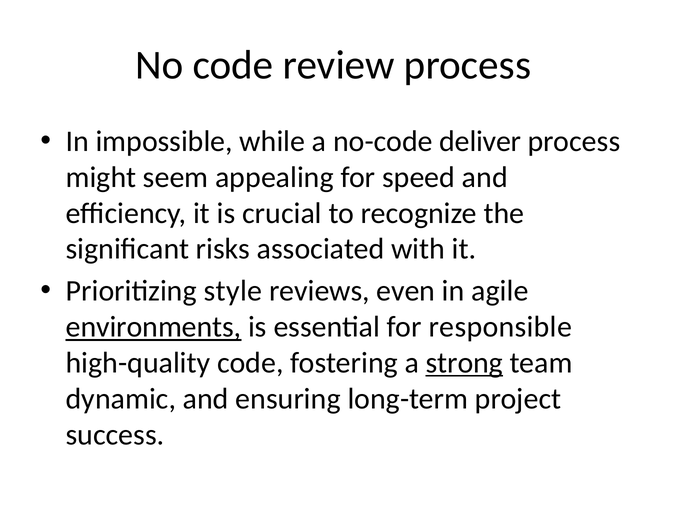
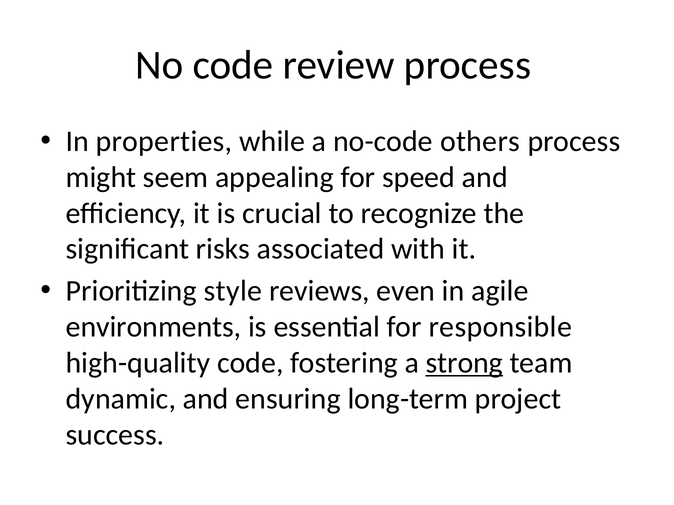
impossible: impossible -> properties (164, 141)
deliver: deliver -> others (480, 141)
environments underline: present -> none (154, 327)
